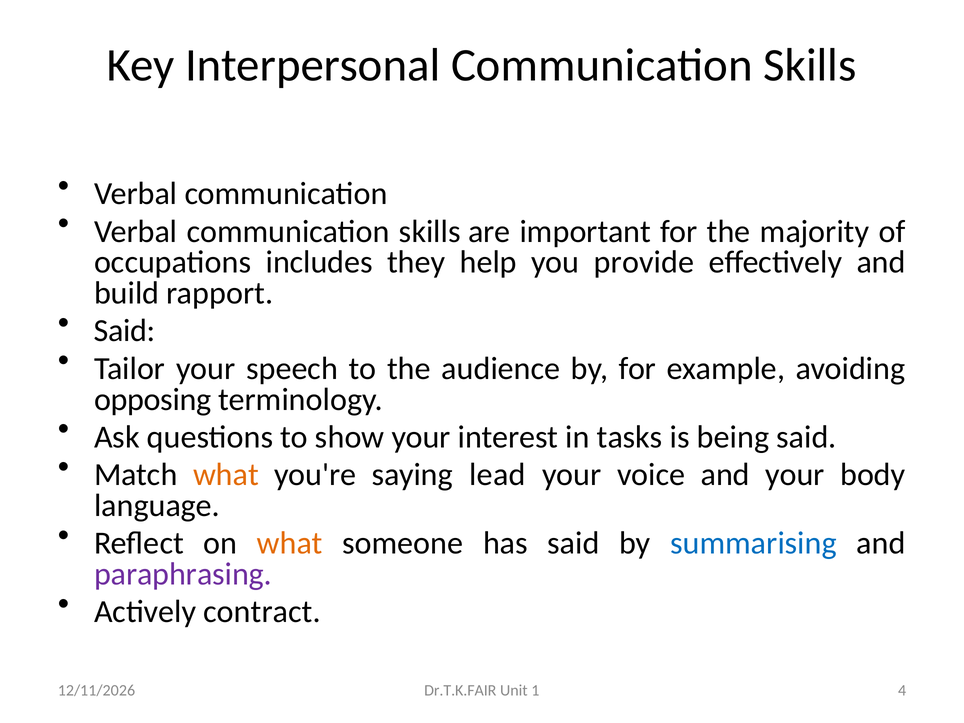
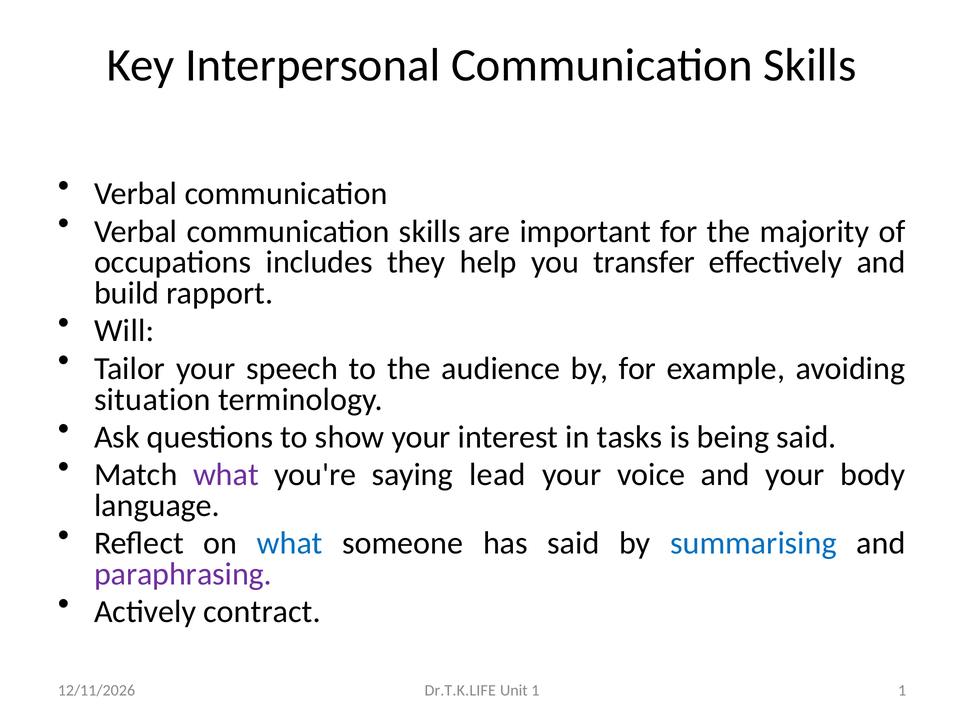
provide: provide -> transfer (644, 262)
Said: Said -> Will (124, 331)
opposing: opposing -> situation (152, 399)
what colour: orange -> purple (226, 475)
what colour: orange -> blue (290, 543)
Dr.T.K.FAIR: Dr.T.K.FAIR -> Dr.T.K.LIFE (460, 690)
1 4: 4 -> 1 (902, 690)
